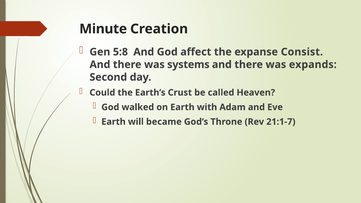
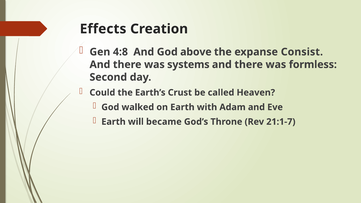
Minute: Minute -> Effects (103, 29)
5:8: 5:8 -> 4:8 (120, 52)
affect: affect -> above (196, 52)
expands: expands -> formless (313, 65)
